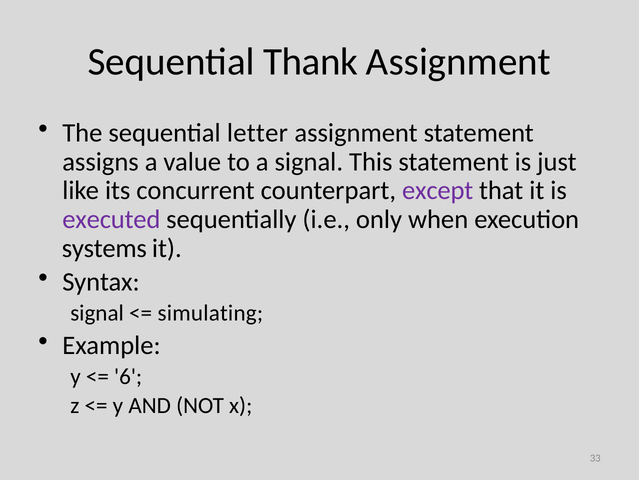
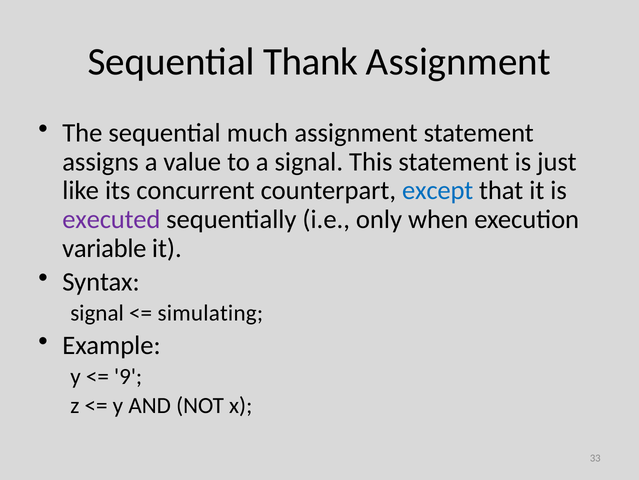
letter: letter -> much (257, 133)
except colour: purple -> blue (438, 190)
systems: systems -> variable (104, 248)
6: 6 -> 9 (128, 376)
